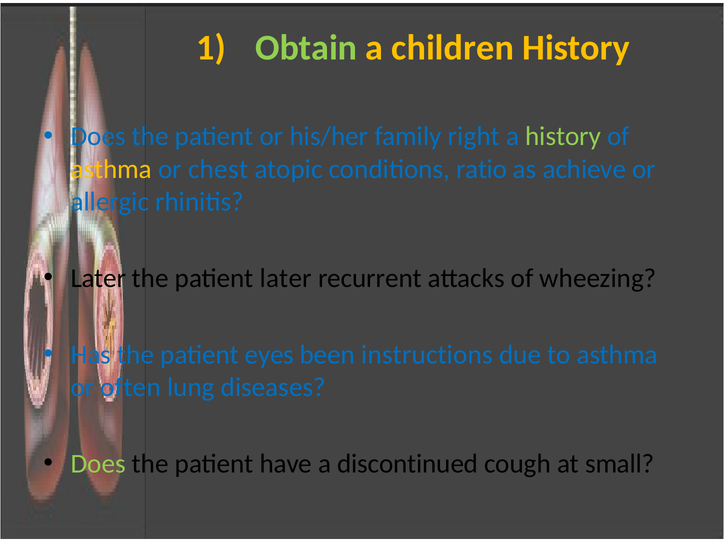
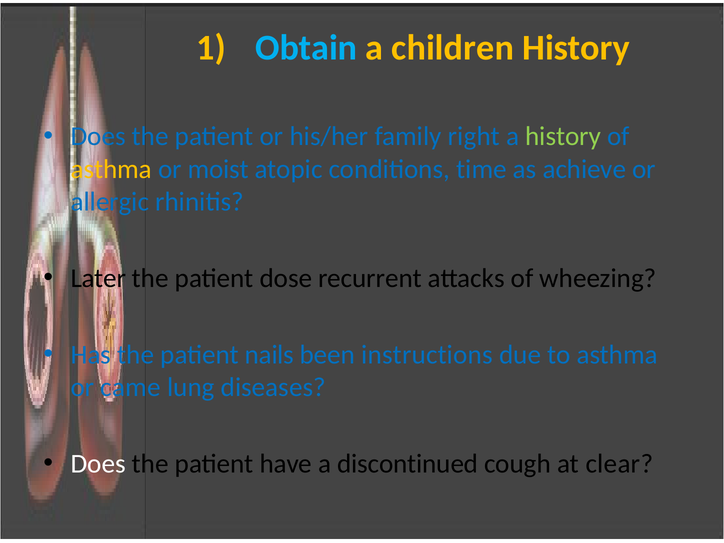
Obtain colour: light green -> light blue (306, 48)
chest: chest -> moist (218, 169)
ratio: ratio -> time (481, 169)
patient later: later -> dose (286, 278)
eyes: eyes -> nails (269, 355)
often: often -> came (131, 387)
Does colour: light green -> white (98, 464)
small: small -> clear (619, 464)
